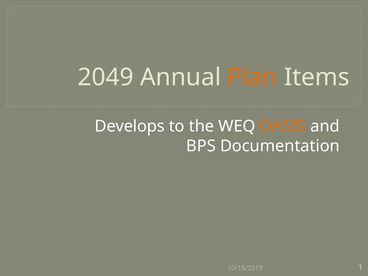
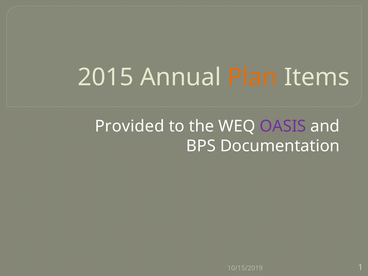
2049: 2049 -> 2015 (106, 77)
Develops: Develops -> Provided (130, 126)
OASIS colour: orange -> purple (283, 126)
